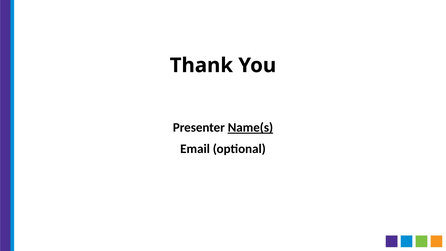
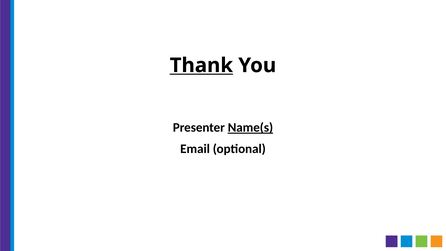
Thank underline: none -> present (201, 65)
